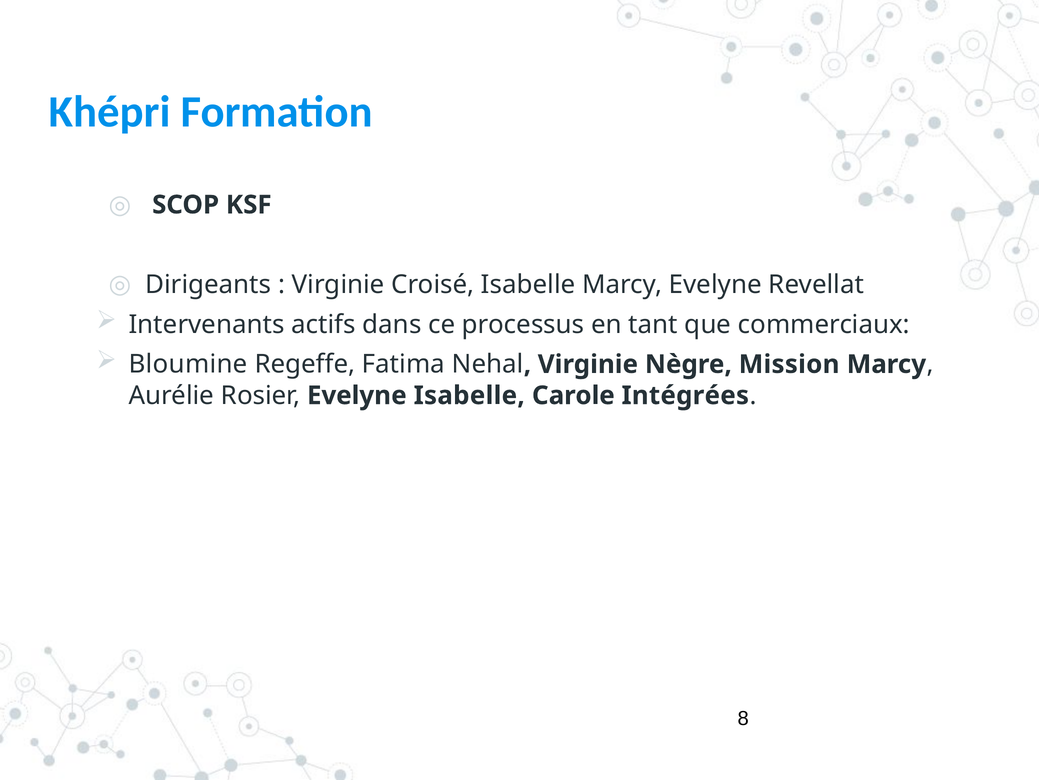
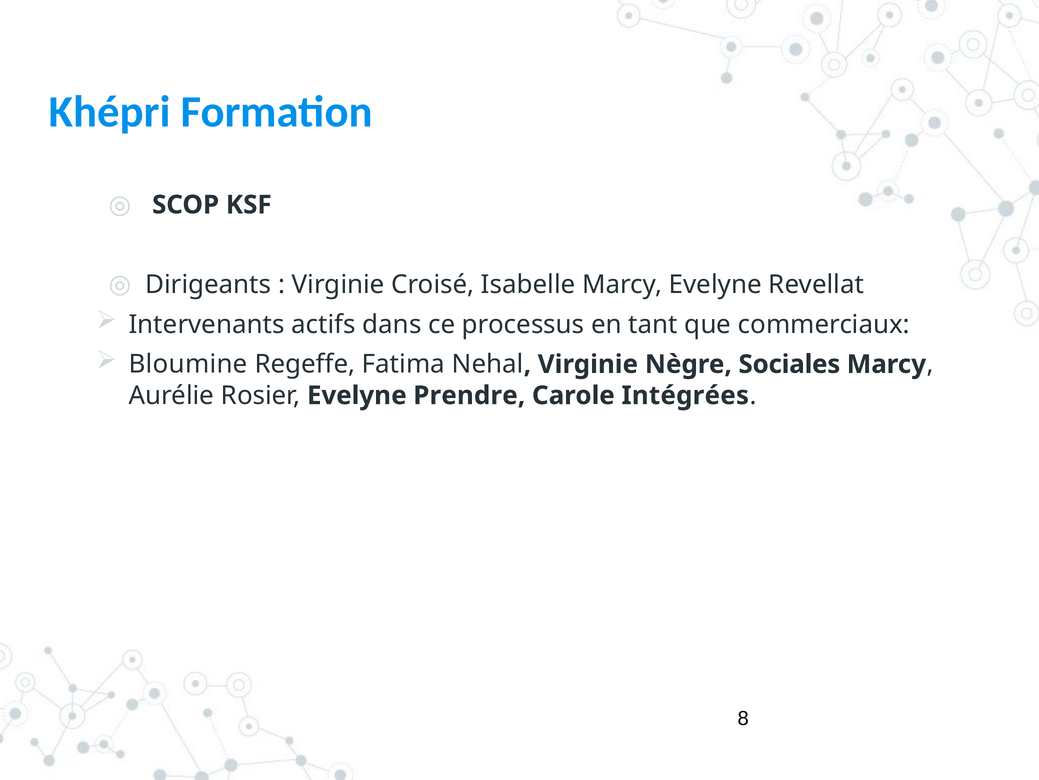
Mission: Mission -> Sociales (789, 364)
Evelyne Isabelle: Isabelle -> Prendre (469, 395)
